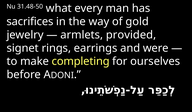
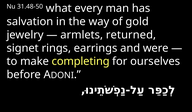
sacrifices: sacrifices -> salvation (30, 22)
provided: provided -> returned (131, 35)
